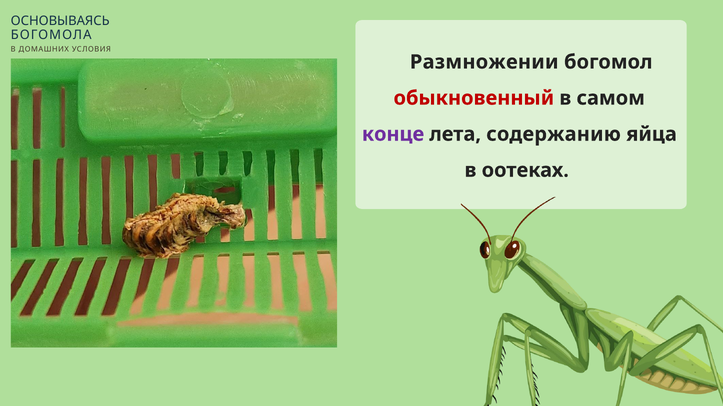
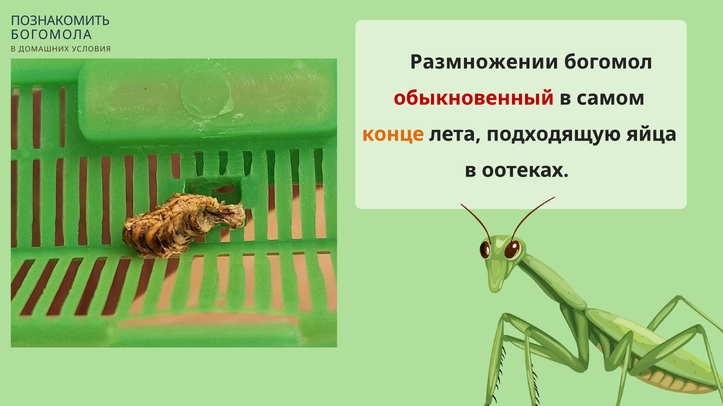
ОСНОВЫВАЯСЬ: ОСНОВЫВАЯСЬ -> ПОЗНАКОМИТЬ (60, 21)
конце colour: purple -> orange (393, 134)
содержанию: содержанию -> подходящую (554, 134)
